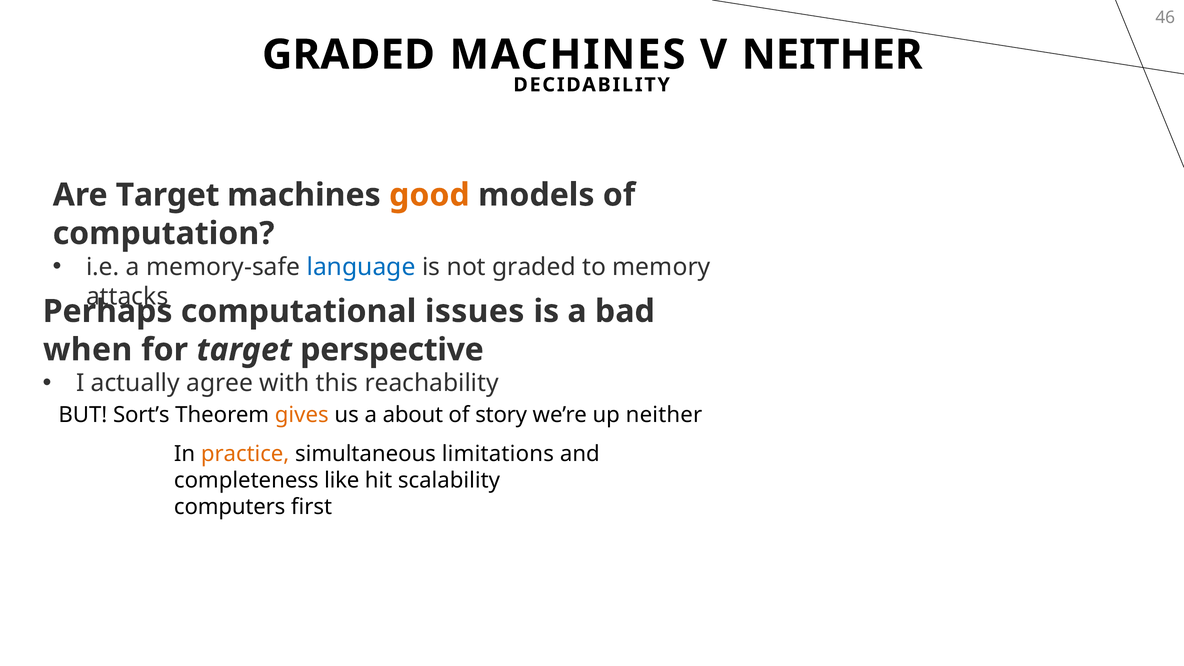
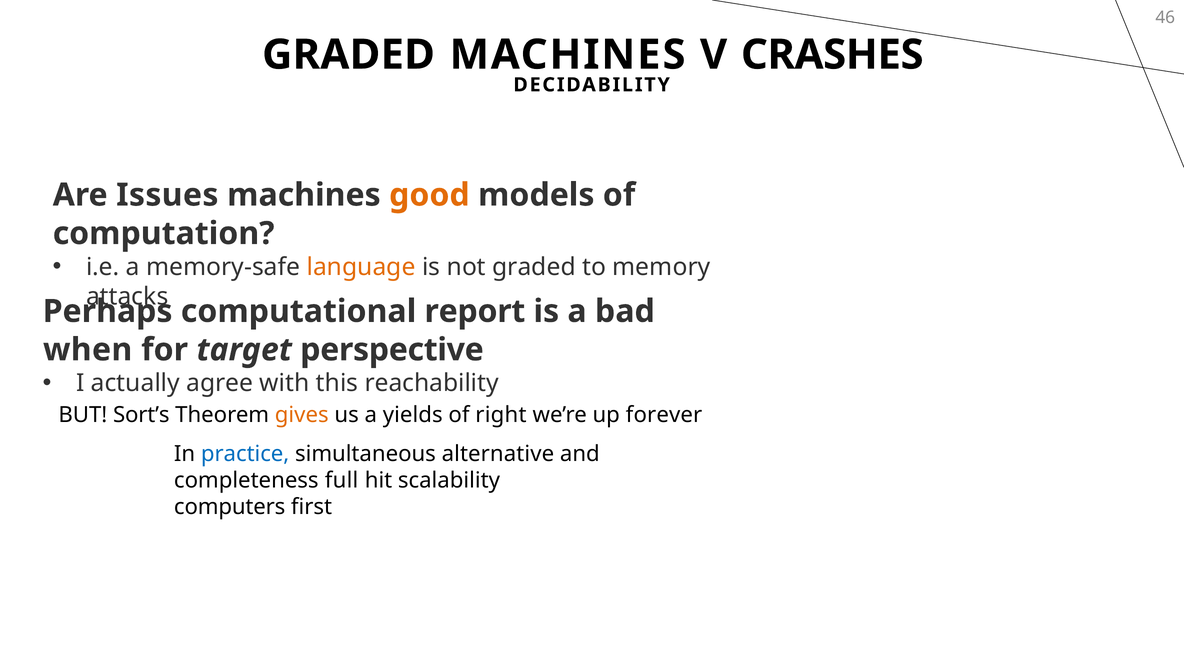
V NEITHER: NEITHER -> CRASHES (832, 55)
Are Target: Target -> Issues (167, 195)
language colour: blue -> orange (361, 267)
issues: issues -> report (475, 311)
about: about -> yields (413, 415)
story: story -> right (501, 415)
up neither: neither -> forever (664, 415)
practice colour: orange -> blue (245, 454)
limitations: limitations -> alternative (498, 454)
like: like -> full (342, 480)
